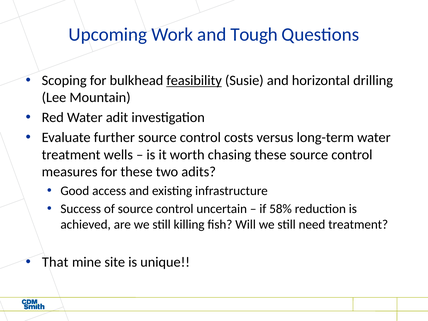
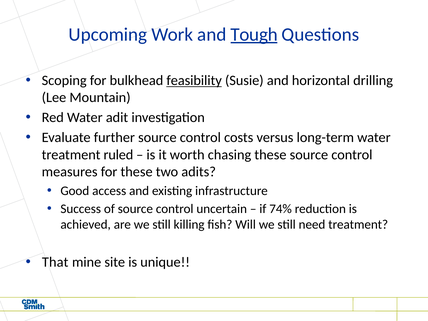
Tough underline: none -> present (254, 34)
wells: wells -> ruled (118, 155)
58%: 58% -> 74% (281, 209)
